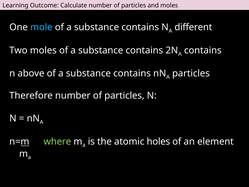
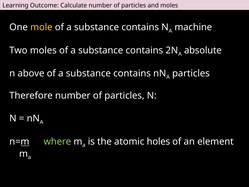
mole colour: light blue -> yellow (41, 27)
different: different -> machine (193, 27)
A contains: contains -> absolute (203, 50)
